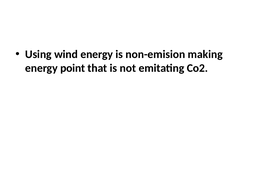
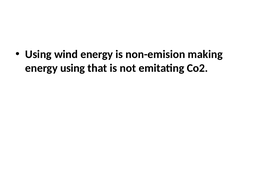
energy point: point -> using (73, 68)
